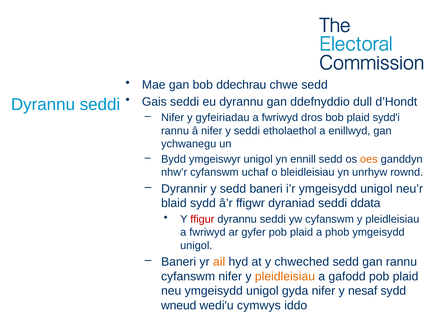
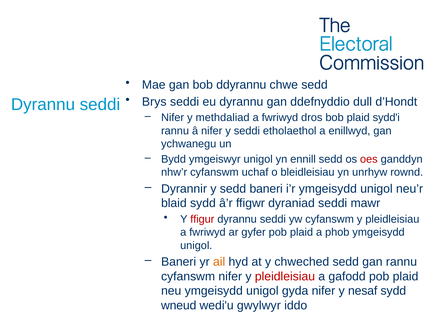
ddechrau: ddechrau -> ddyrannu (241, 85)
Gais: Gais -> Brys (154, 102)
gyfeiriadau: gyfeiriadau -> methdaliad (223, 118)
oes colour: orange -> red (369, 159)
ddata: ddata -> mawr (365, 203)
pleidleisiau colour: orange -> red (285, 276)
cymwys: cymwys -> gwylwyr (259, 305)
